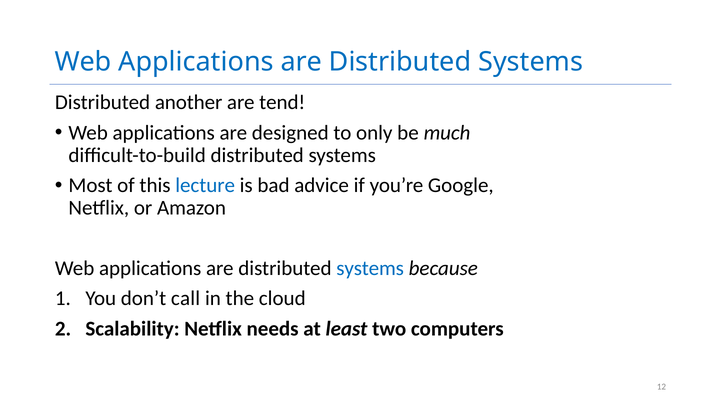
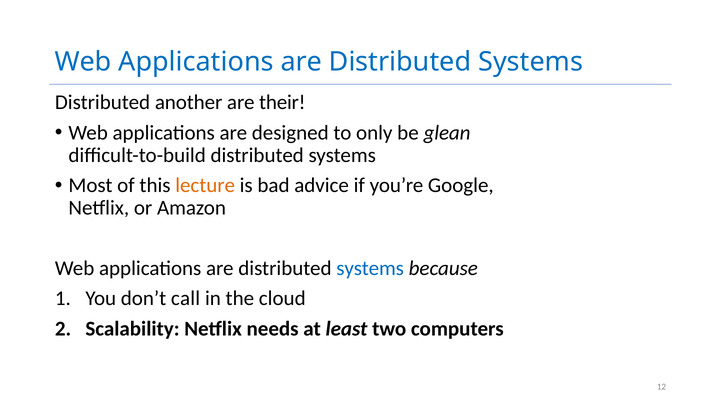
tend: tend -> their (282, 103)
much: much -> glean (447, 133)
lecture colour: blue -> orange (205, 186)
